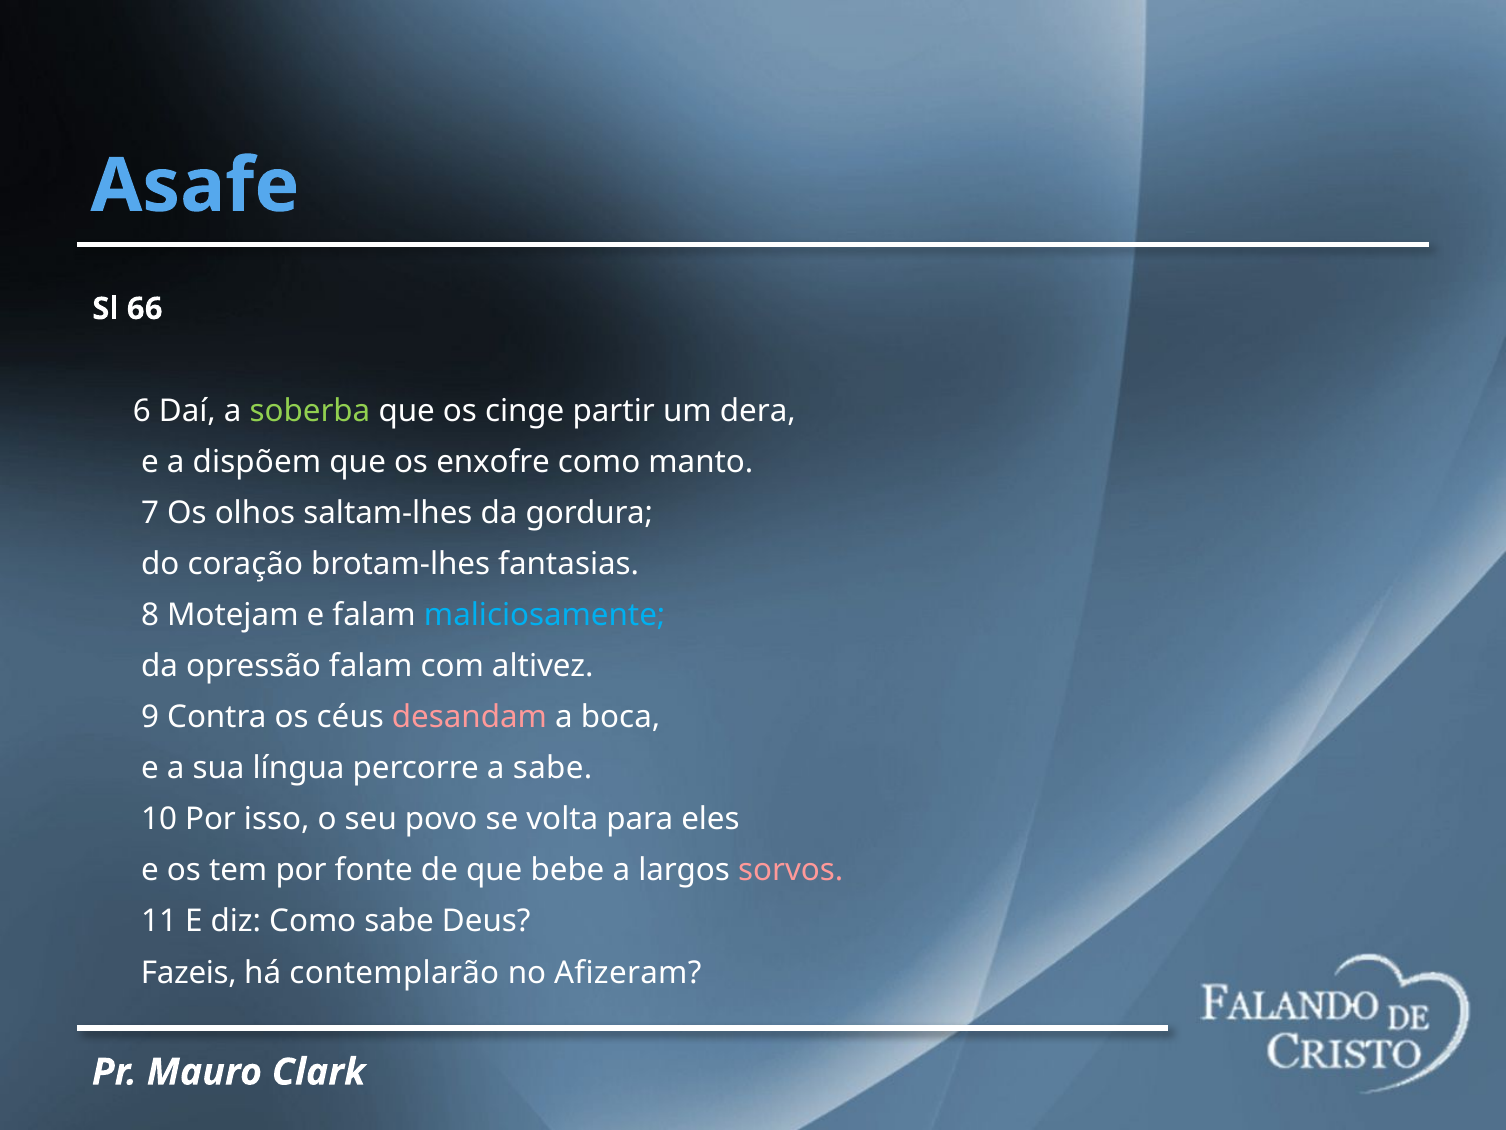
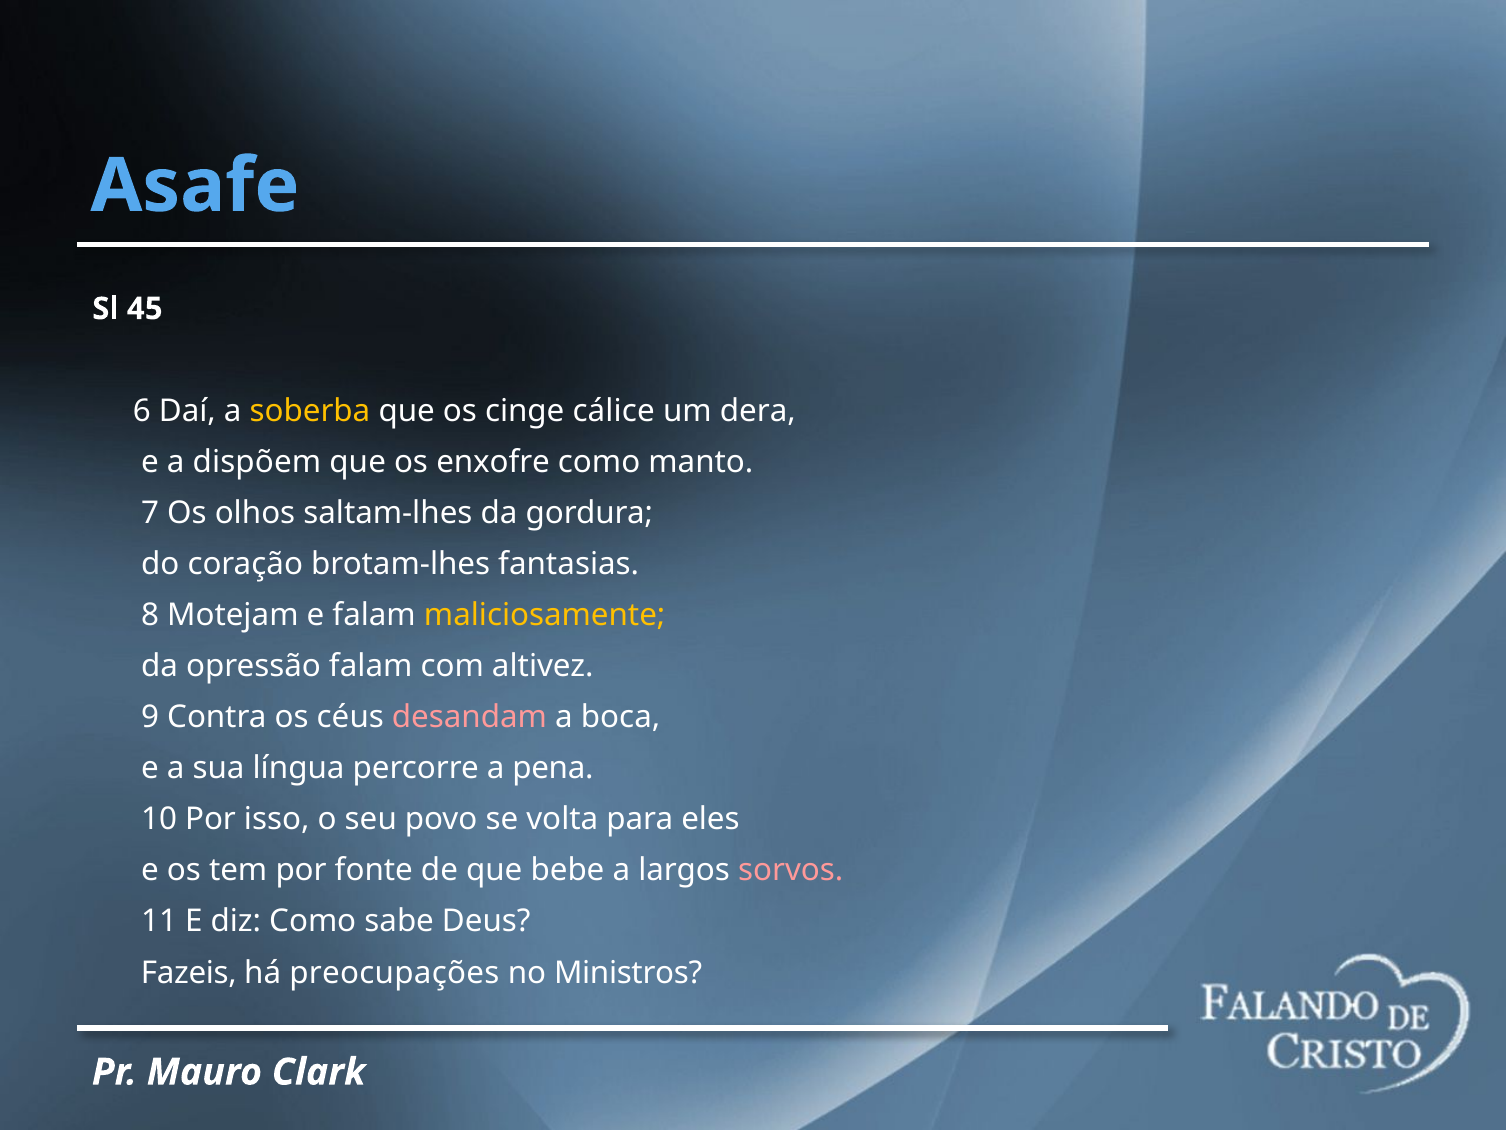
66: 66 -> 45 (145, 309)
soberba colour: light green -> yellow (310, 411)
partir: partir -> cálice (614, 411)
maliciosamente colour: light blue -> yellow (545, 615)
a sabe: sabe -> pena (553, 768)
contemplarão: contemplarão -> preocupações (394, 972)
Afizeram: Afizeram -> Ministros (628, 972)
